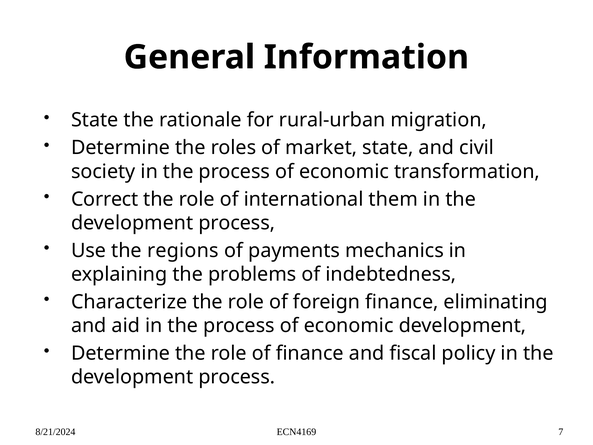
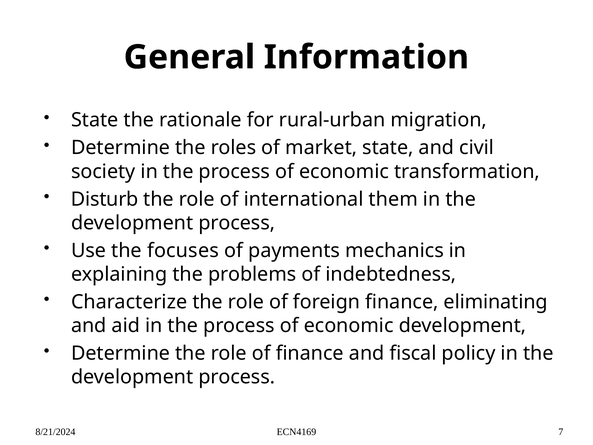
Correct: Correct -> Disturb (105, 199)
regions: regions -> focuses (183, 250)
